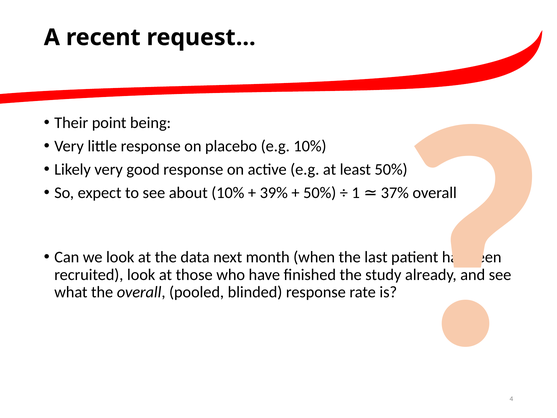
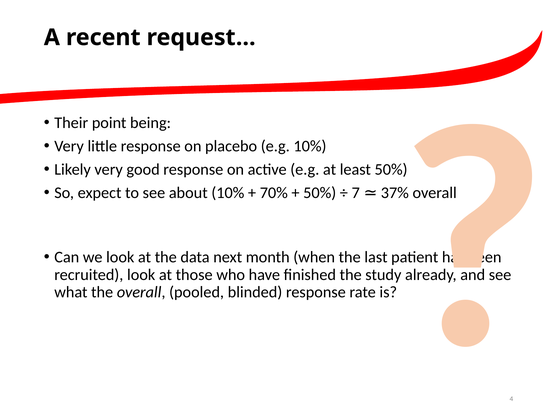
39%: 39% -> 70% (274, 193)
1: 1 -> 7 (356, 193)
